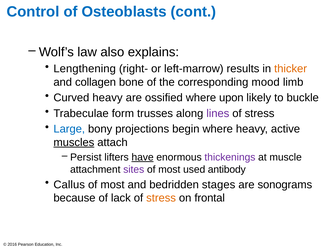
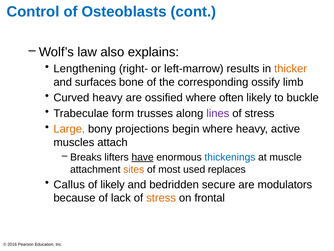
collagen: collagen -> surfaces (96, 82)
mood: mood -> ossify (266, 82)
upon: upon -> often (231, 98)
Large colour: blue -> orange (69, 129)
muscles underline: present -> none (74, 142)
Persist: Persist -> Breaks (86, 157)
thickenings colour: purple -> blue (230, 157)
sites colour: purple -> orange (134, 169)
antibody: antibody -> replaces (227, 169)
most: most -> likely (113, 184)
stages: stages -> secure (219, 184)
sonograms: sonograms -> modulators (285, 184)
